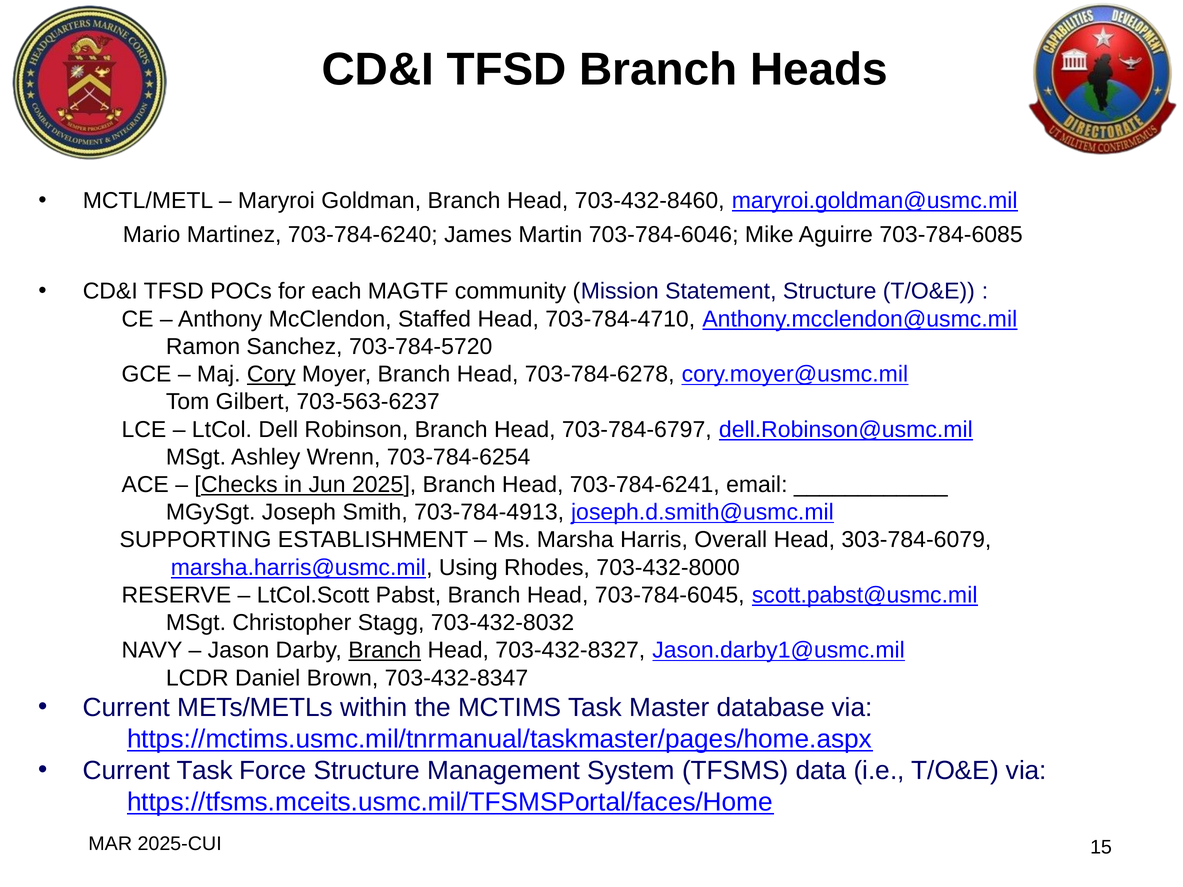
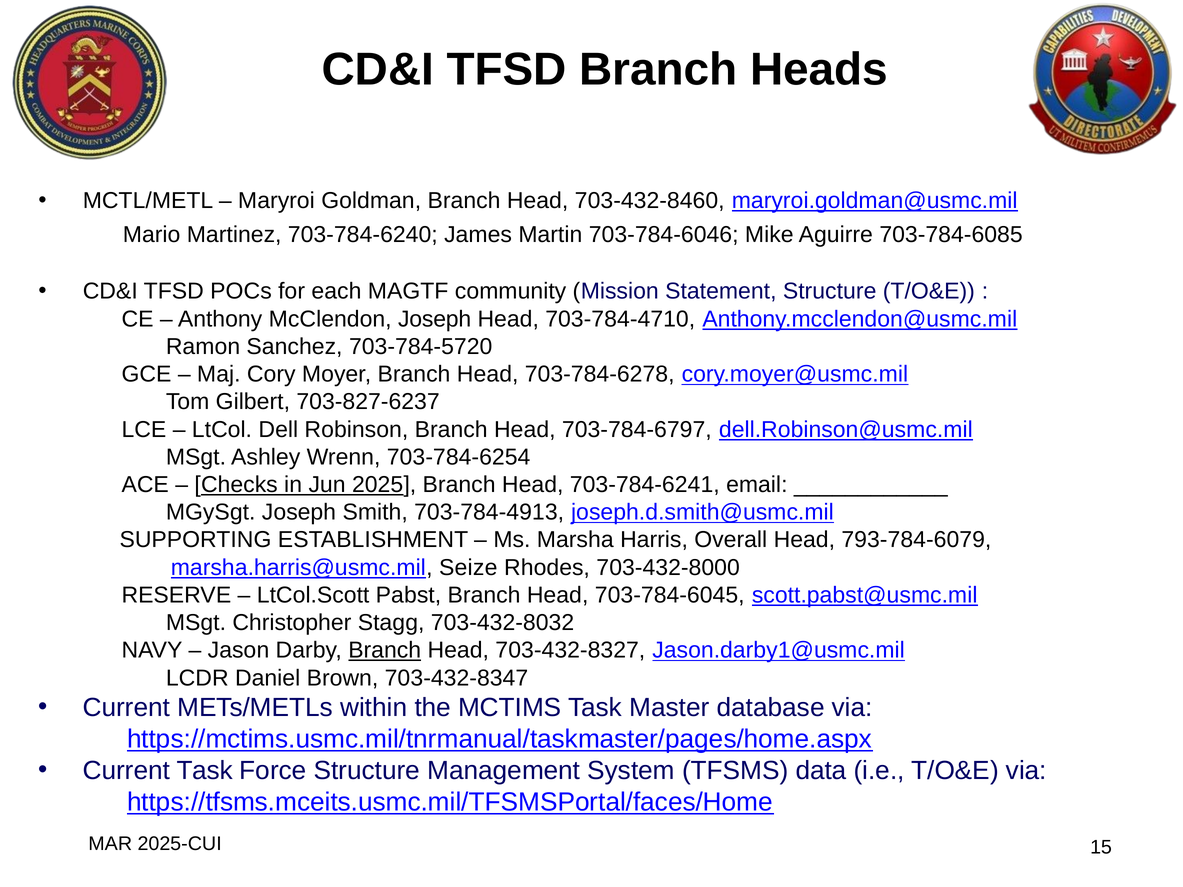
McClendon Staffed: Staffed -> Joseph (435, 319)
Cory underline: present -> none (271, 374)
703-563-6237: 703-563-6237 -> 703-827-6237 (368, 402)
303-784-6079: 303-784-6079 -> 793-784-6079 (916, 540)
Using: Using -> Seize (468, 568)
